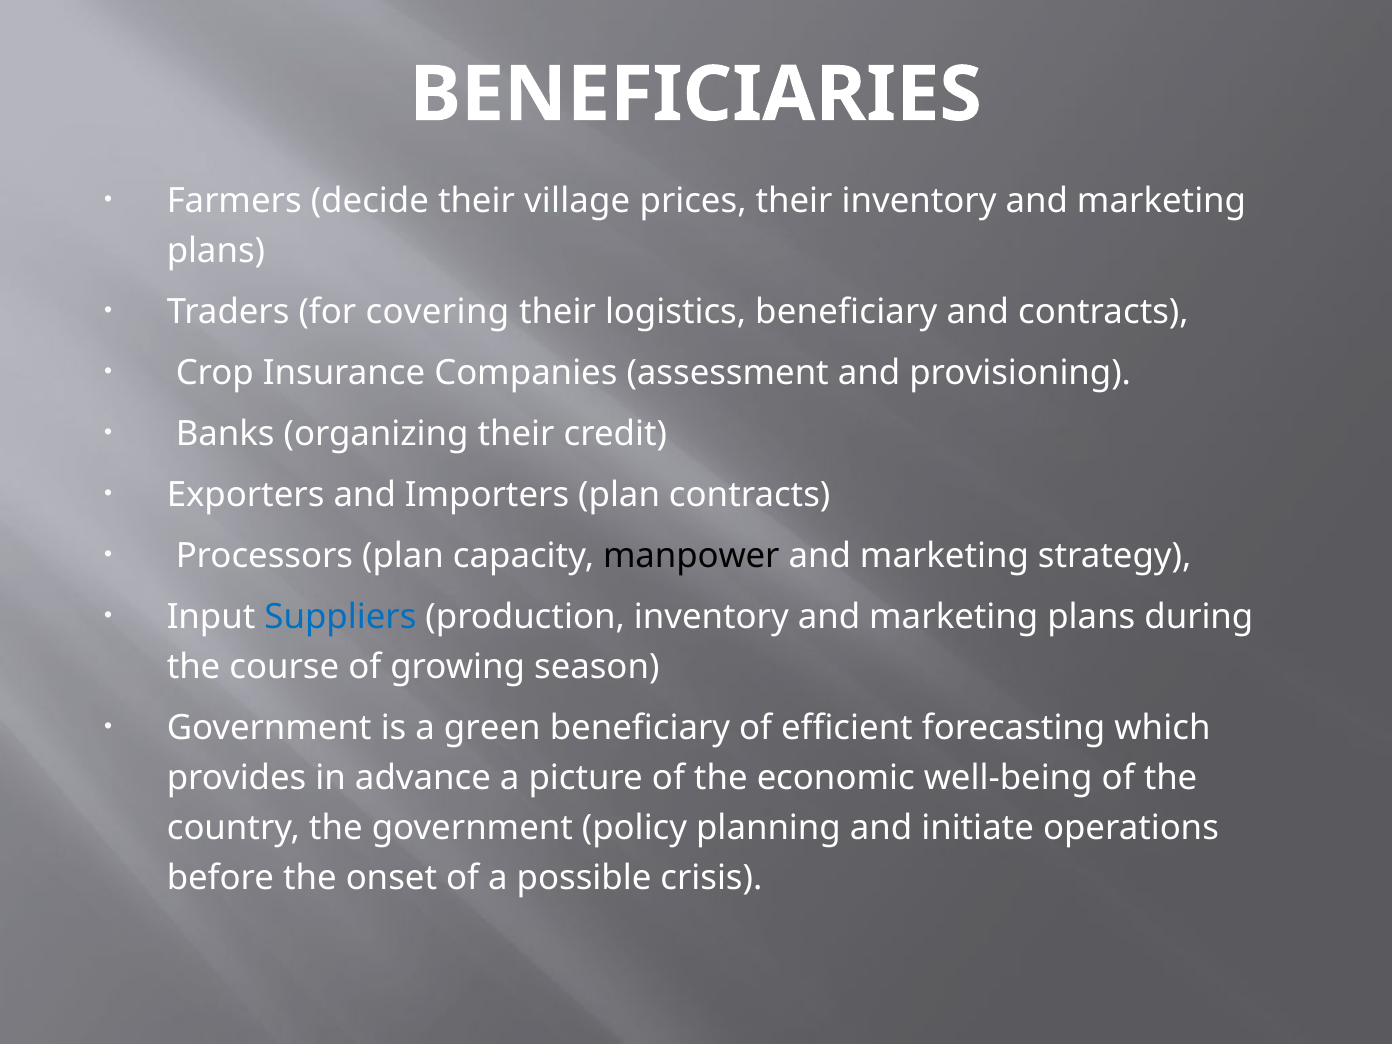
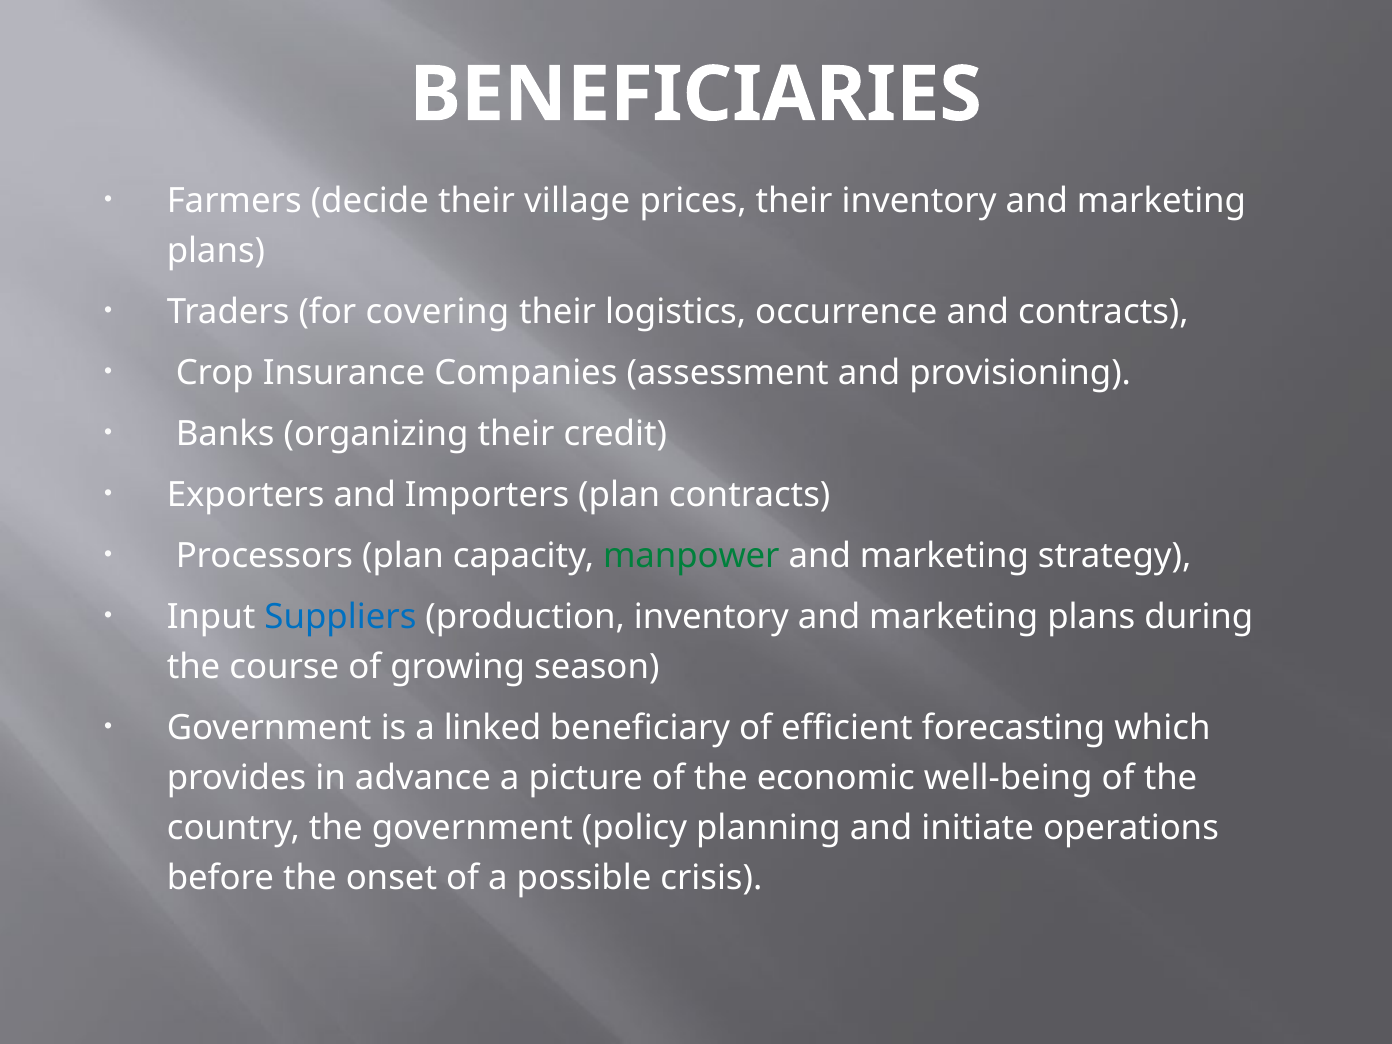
logistics beneficiary: beneficiary -> occurrence (846, 312)
manpower colour: black -> green (691, 556)
green: green -> linked (493, 728)
